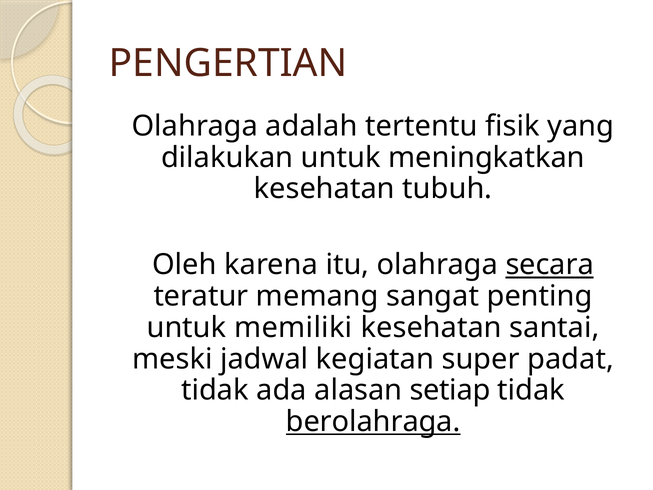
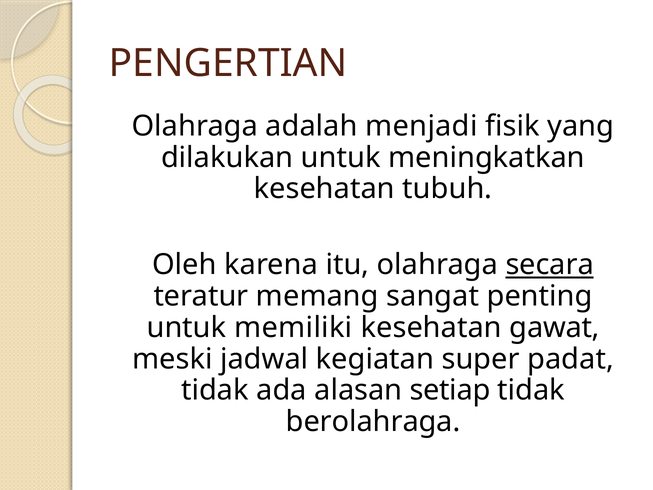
tertentu: tertentu -> menjadi (421, 126)
santai: santai -> gawat (555, 327)
berolahraga underline: present -> none (373, 422)
